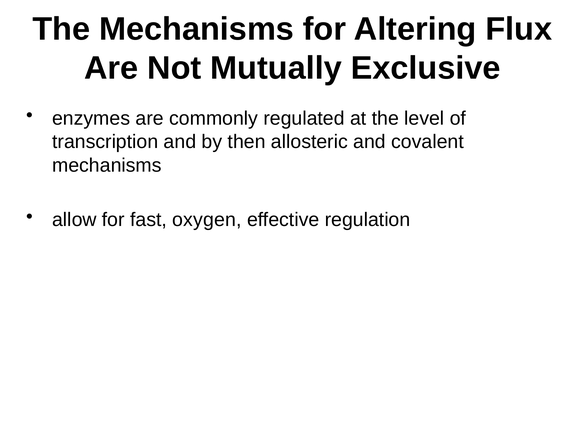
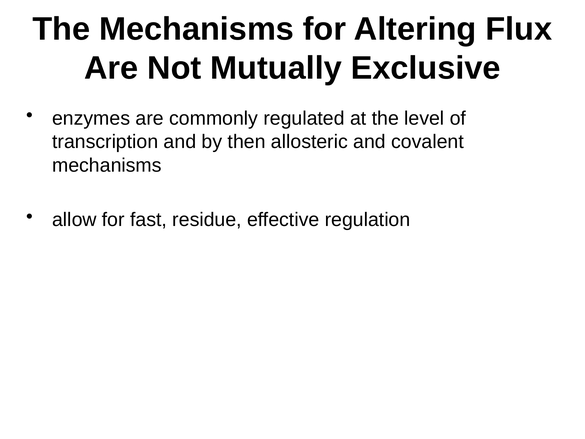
oxygen: oxygen -> residue (207, 220)
